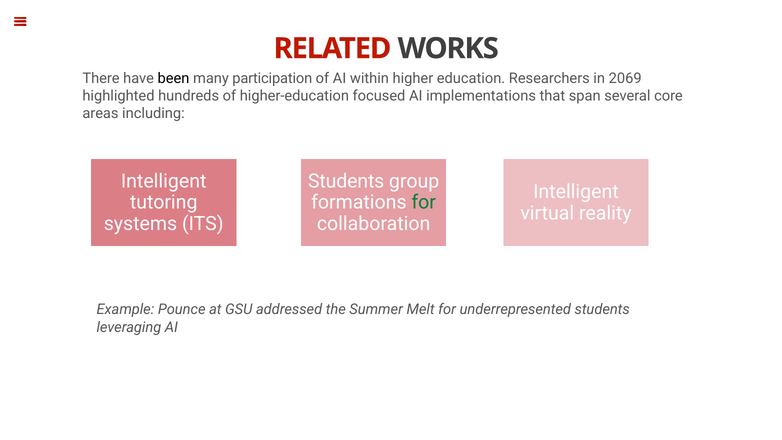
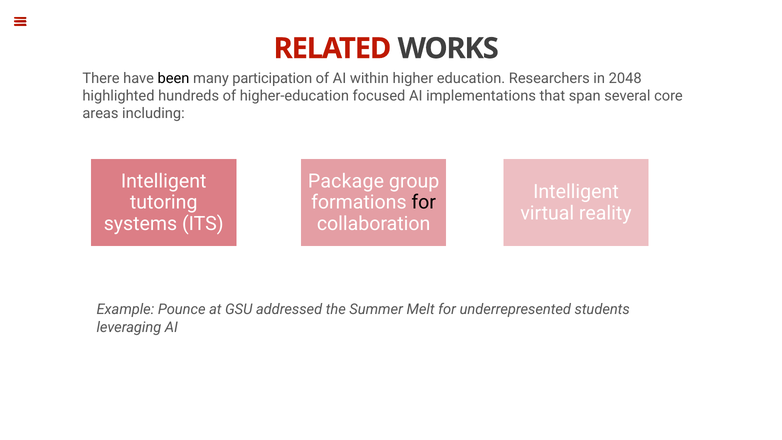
2069: 2069 -> 2048 (625, 78)
Students: Students -> Package (346, 181)
for colour: green -> black (424, 202)
